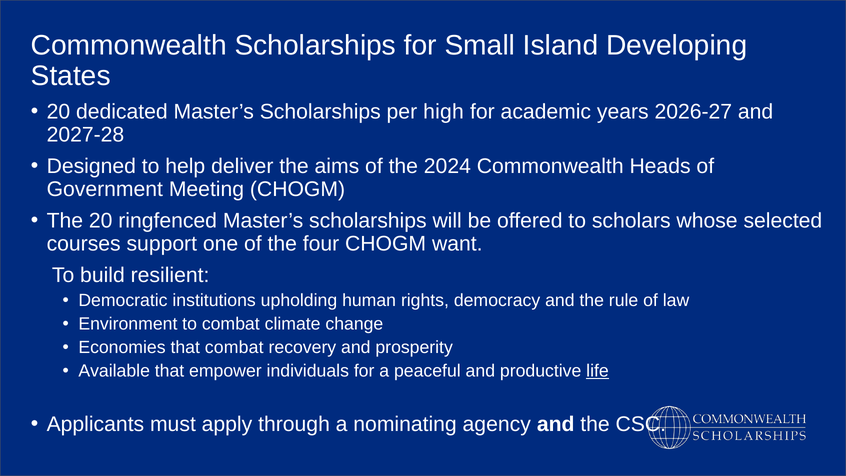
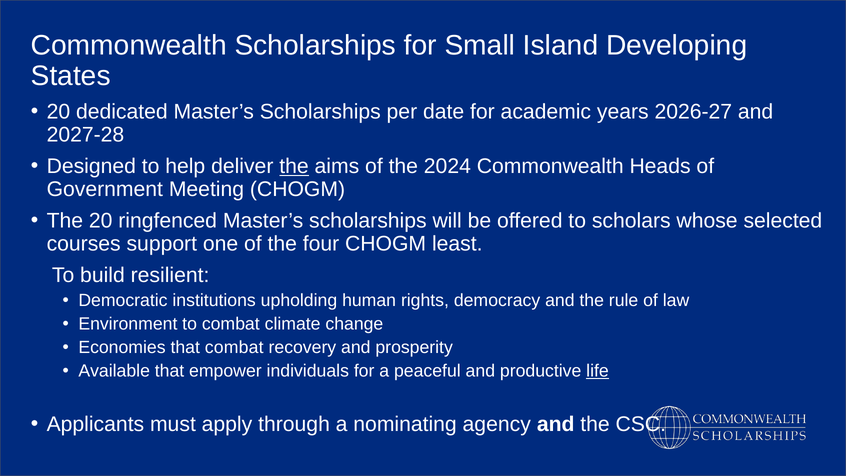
high: high -> date (444, 112)
the underline: none -> present (294, 166)
want: want -> least (457, 244)
